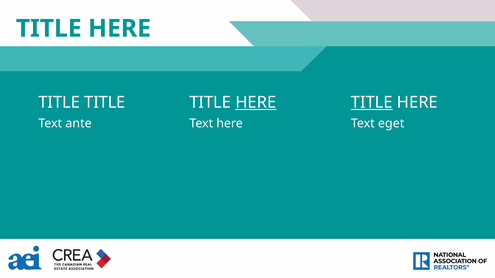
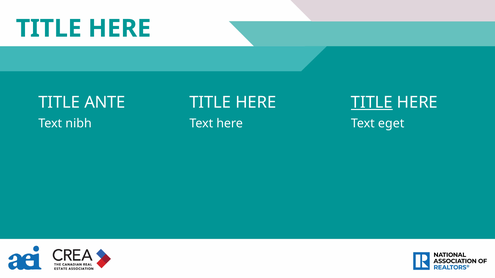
TITLE TITLE: TITLE -> ANTE (105, 102)
HERE underline: present -> none (256, 102)
ante: ante -> nibh (79, 123)
